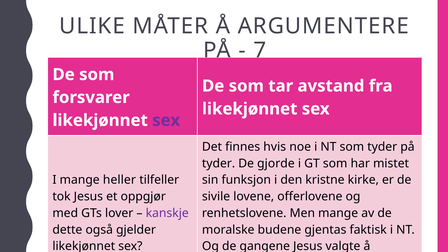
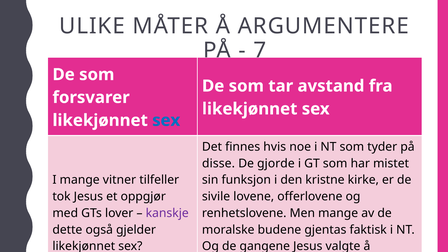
sex colour: purple -> blue (166, 120)
tyder: tyder -> disse (218, 163)
mange heller: heller -> vitner (119, 180)
